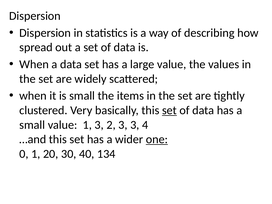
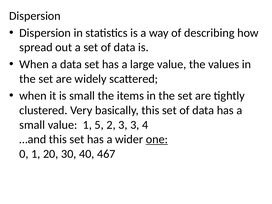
set underline: present -> none (169, 110)
1 3: 3 -> 5 (99, 125)
134: 134 -> 467 (106, 154)
